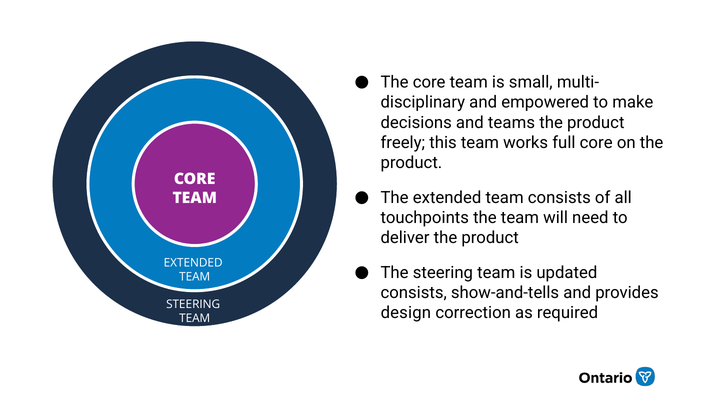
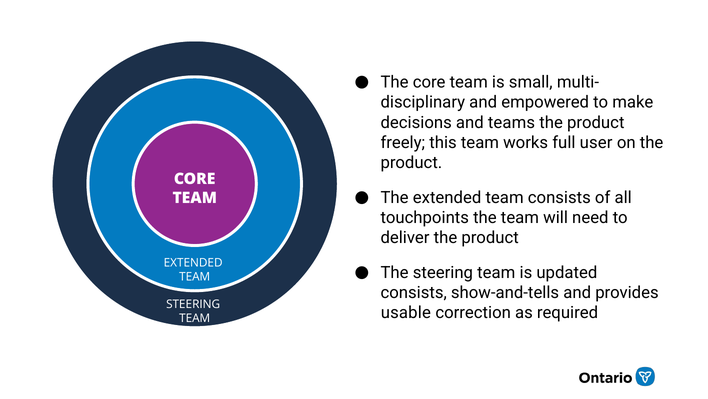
full core: core -> user (596, 142)
design: design -> usable (406, 312)
